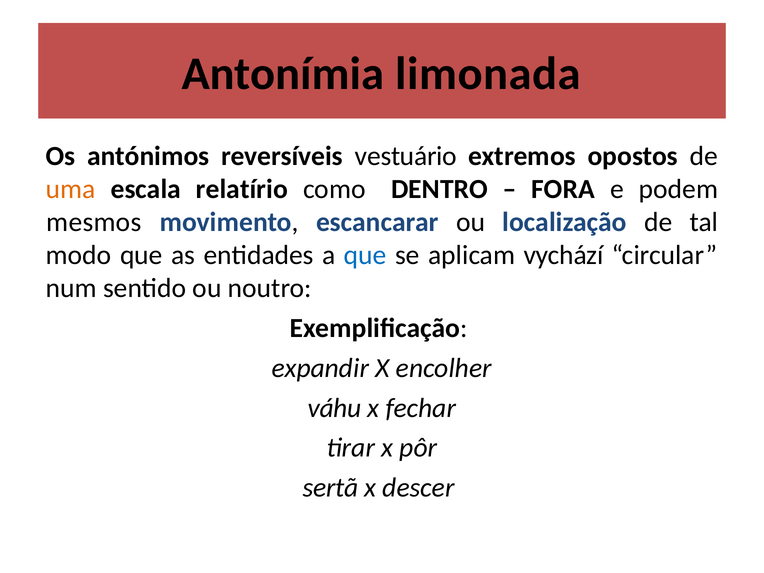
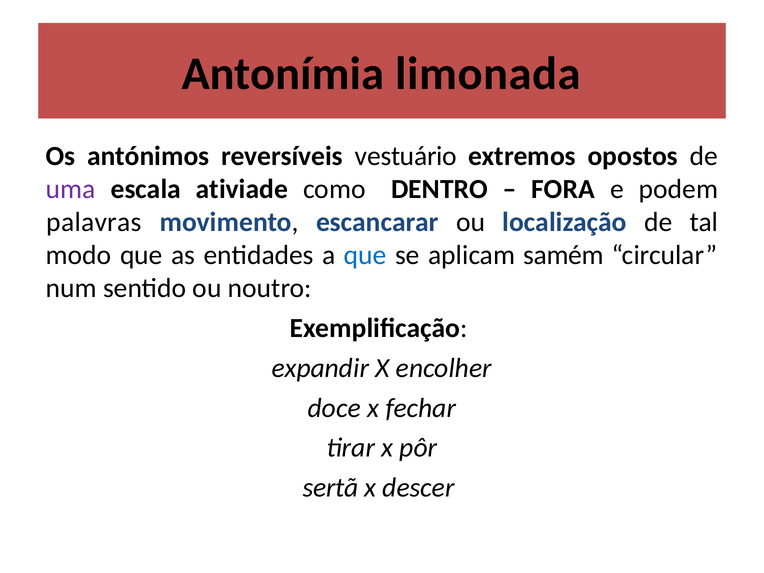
uma colour: orange -> purple (71, 189)
relatírio: relatírio -> ativiade (242, 189)
mesmos: mesmos -> palavras (94, 222)
vychází: vychází -> samém (564, 255)
váhu: váhu -> doce (334, 408)
